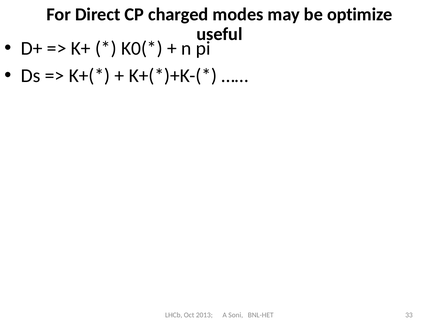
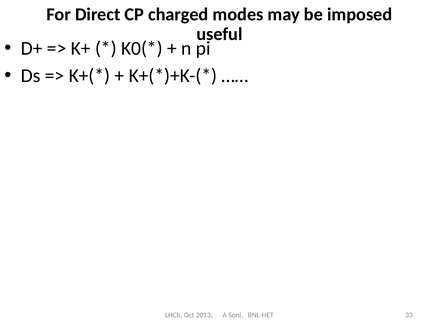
optimize: optimize -> imposed (360, 14)
